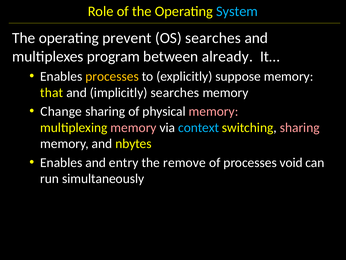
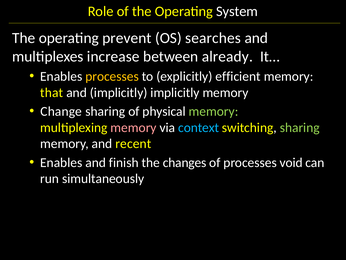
System colour: light blue -> white (237, 11)
program: program -> increase (113, 56)
suppose: suppose -> efficient (238, 76)
implicitly searches: searches -> implicitly (175, 92)
memory colour: pink -> light green (214, 111)
sharing colour: pink -> light green (300, 127)
nbytes: nbytes -> recent (133, 143)
entry: entry -> finish (124, 162)
remove: remove -> changes (185, 162)
